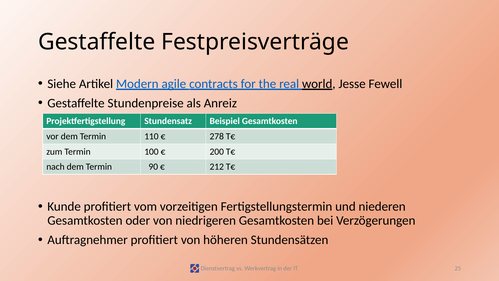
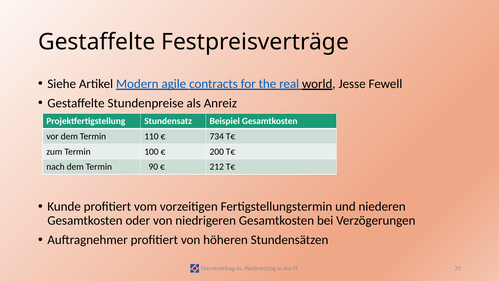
278: 278 -> 734 (217, 136)
